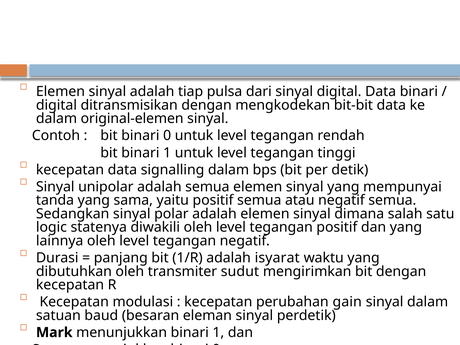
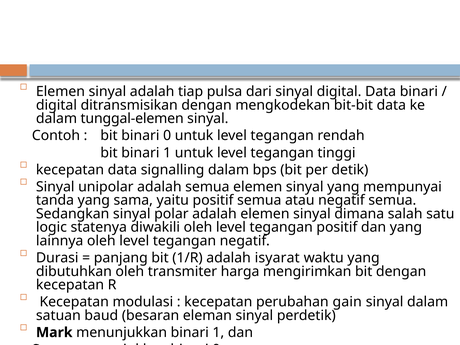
original-elemen: original-elemen -> tunggal-elemen (132, 119)
sudut: sudut -> harga (240, 271)
